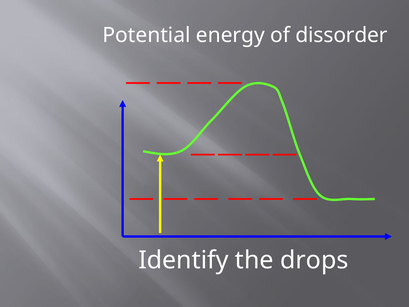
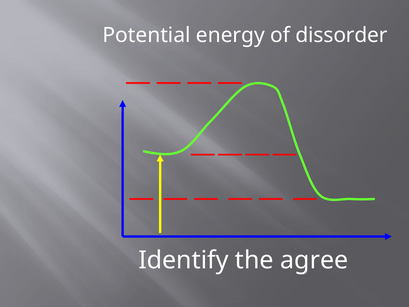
drops: drops -> agree (314, 260)
